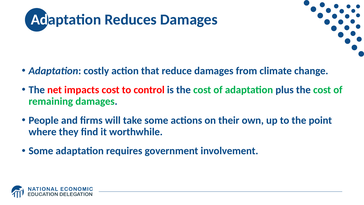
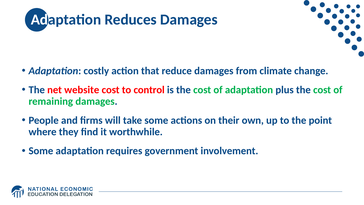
impacts: impacts -> website (82, 90)
